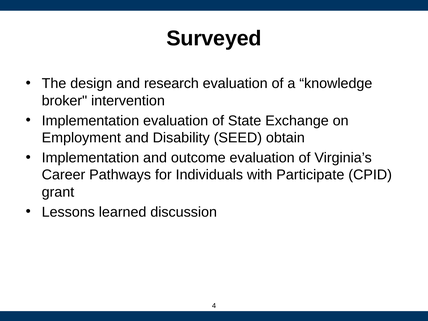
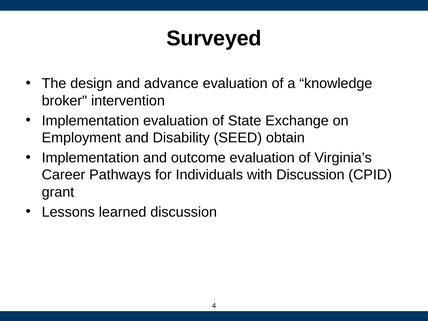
research: research -> advance (171, 84)
with Participate: Participate -> Discussion (310, 175)
